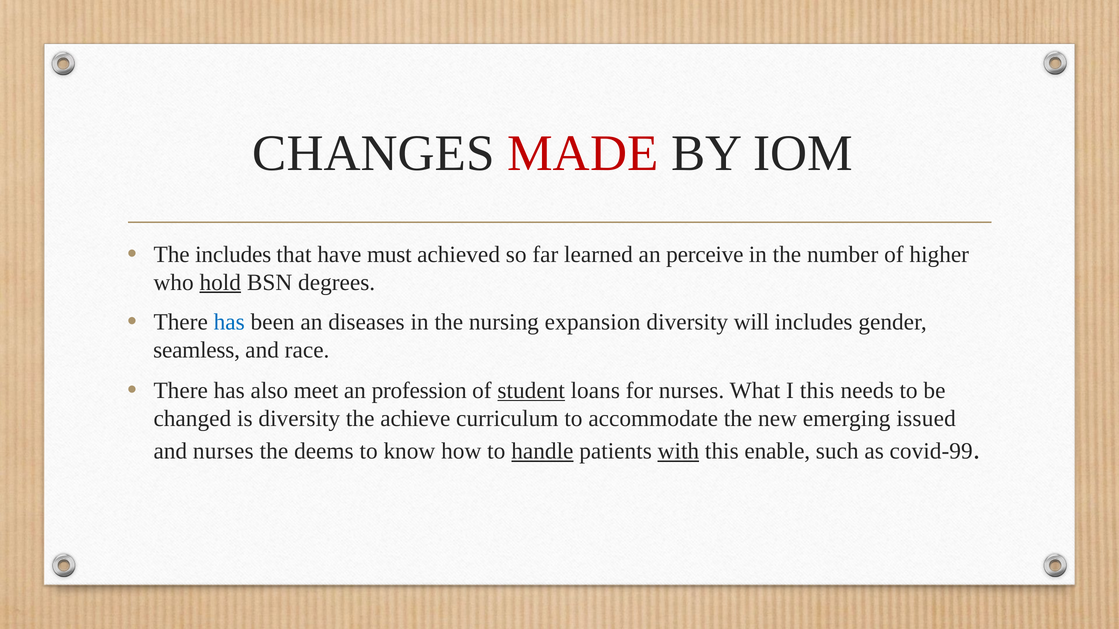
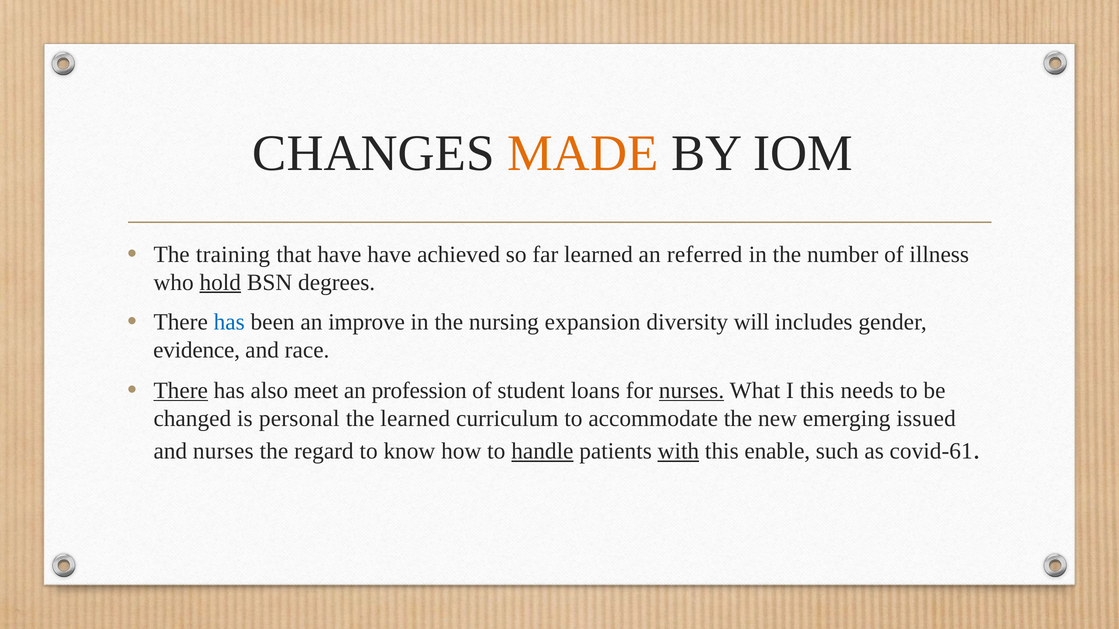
MADE colour: red -> orange (583, 154)
The includes: includes -> training (233, 255)
have must: must -> have (389, 255)
perceive: perceive -> referred (705, 255)
higher: higher -> illness (939, 255)
diseases: diseases -> improve (367, 322)
seamless: seamless -> evidence (197, 350)
There underline: none -> present (181, 391)
student underline: present -> none (531, 391)
nurses underline: none -> present (692, 391)
is diversity: diversity -> personal (299, 419)
the achieve: achieve -> learned (415, 419)
deems: deems -> regard (324, 451)
covid-99: covid-99 -> covid-61 (931, 451)
